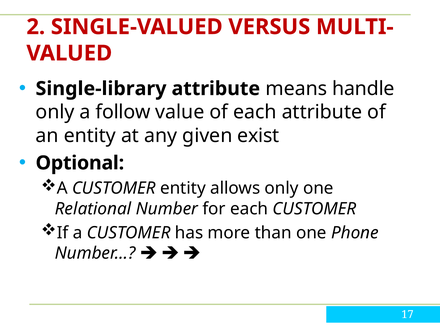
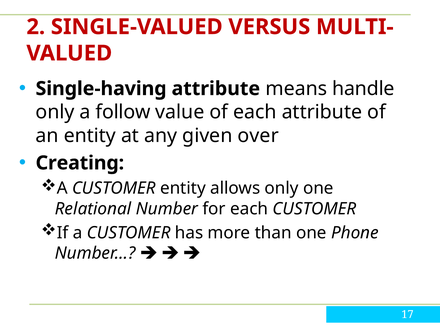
Single-library: Single-library -> Single-having (101, 89)
exist: exist -> over (258, 136)
Optional: Optional -> Creating (80, 163)
